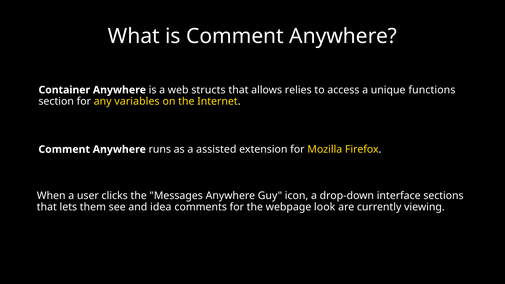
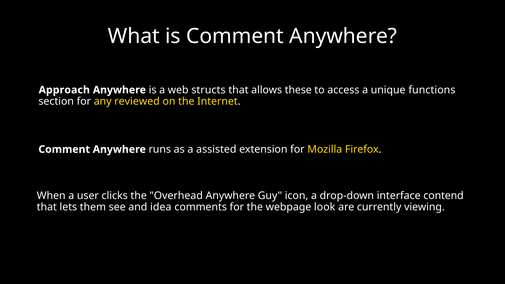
Container: Container -> Approach (64, 90)
relies: relies -> these (298, 90)
variables: variables -> reviewed (137, 101)
Messages: Messages -> Overhead (176, 196)
sections: sections -> contend (444, 196)
